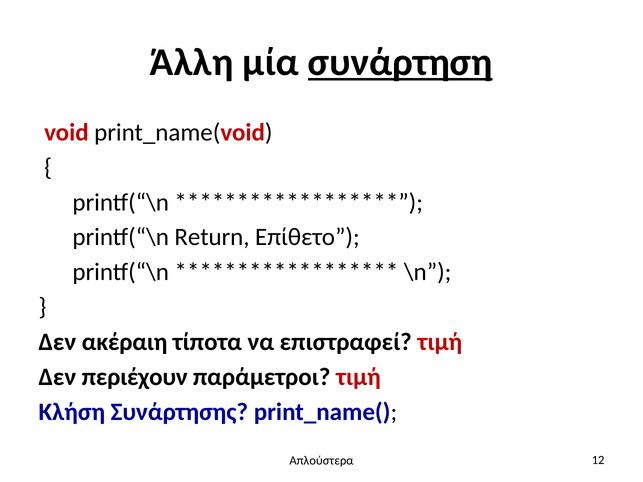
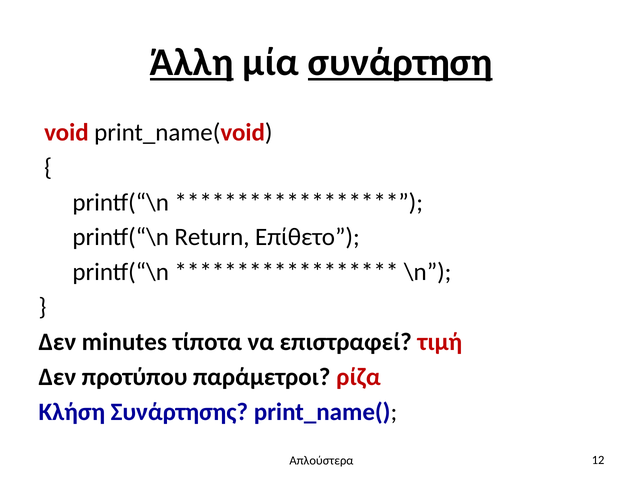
Άλλη underline: none -> present (192, 62)
ακέραιη: ακέραιη -> minutes (124, 342)
περιέχουν: περιέχουν -> προτύπου (135, 377)
παράμετροι τιμή: τιμή -> ρίζα (358, 377)
